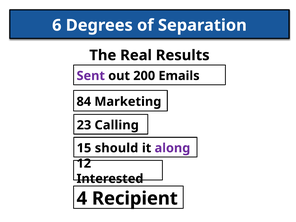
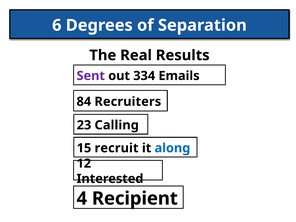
200: 200 -> 334 (144, 76)
Marketing: Marketing -> Recruiters (128, 102)
should: should -> recruit (117, 148)
along colour: purple -> blue (172, 148)
